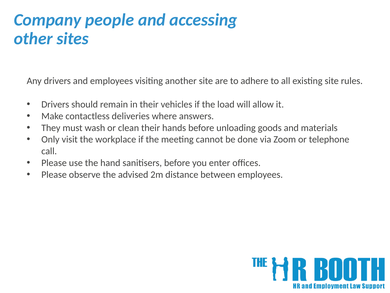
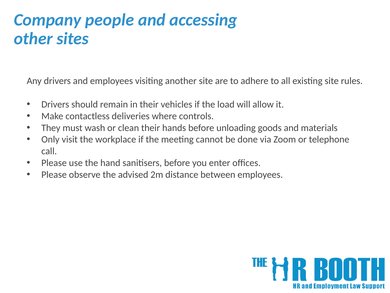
answers: answers -> controls (196, 116)
